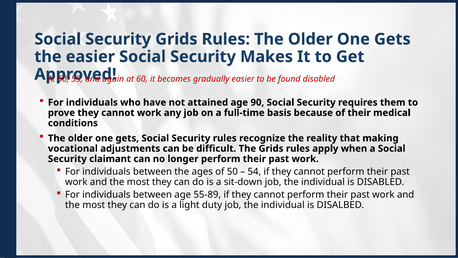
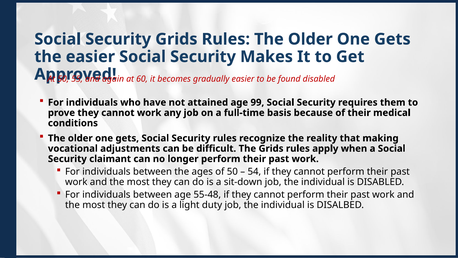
90: 90 -> 99 (257, 102)
55-89: 55-89 -> 55-48 (207, 194)
